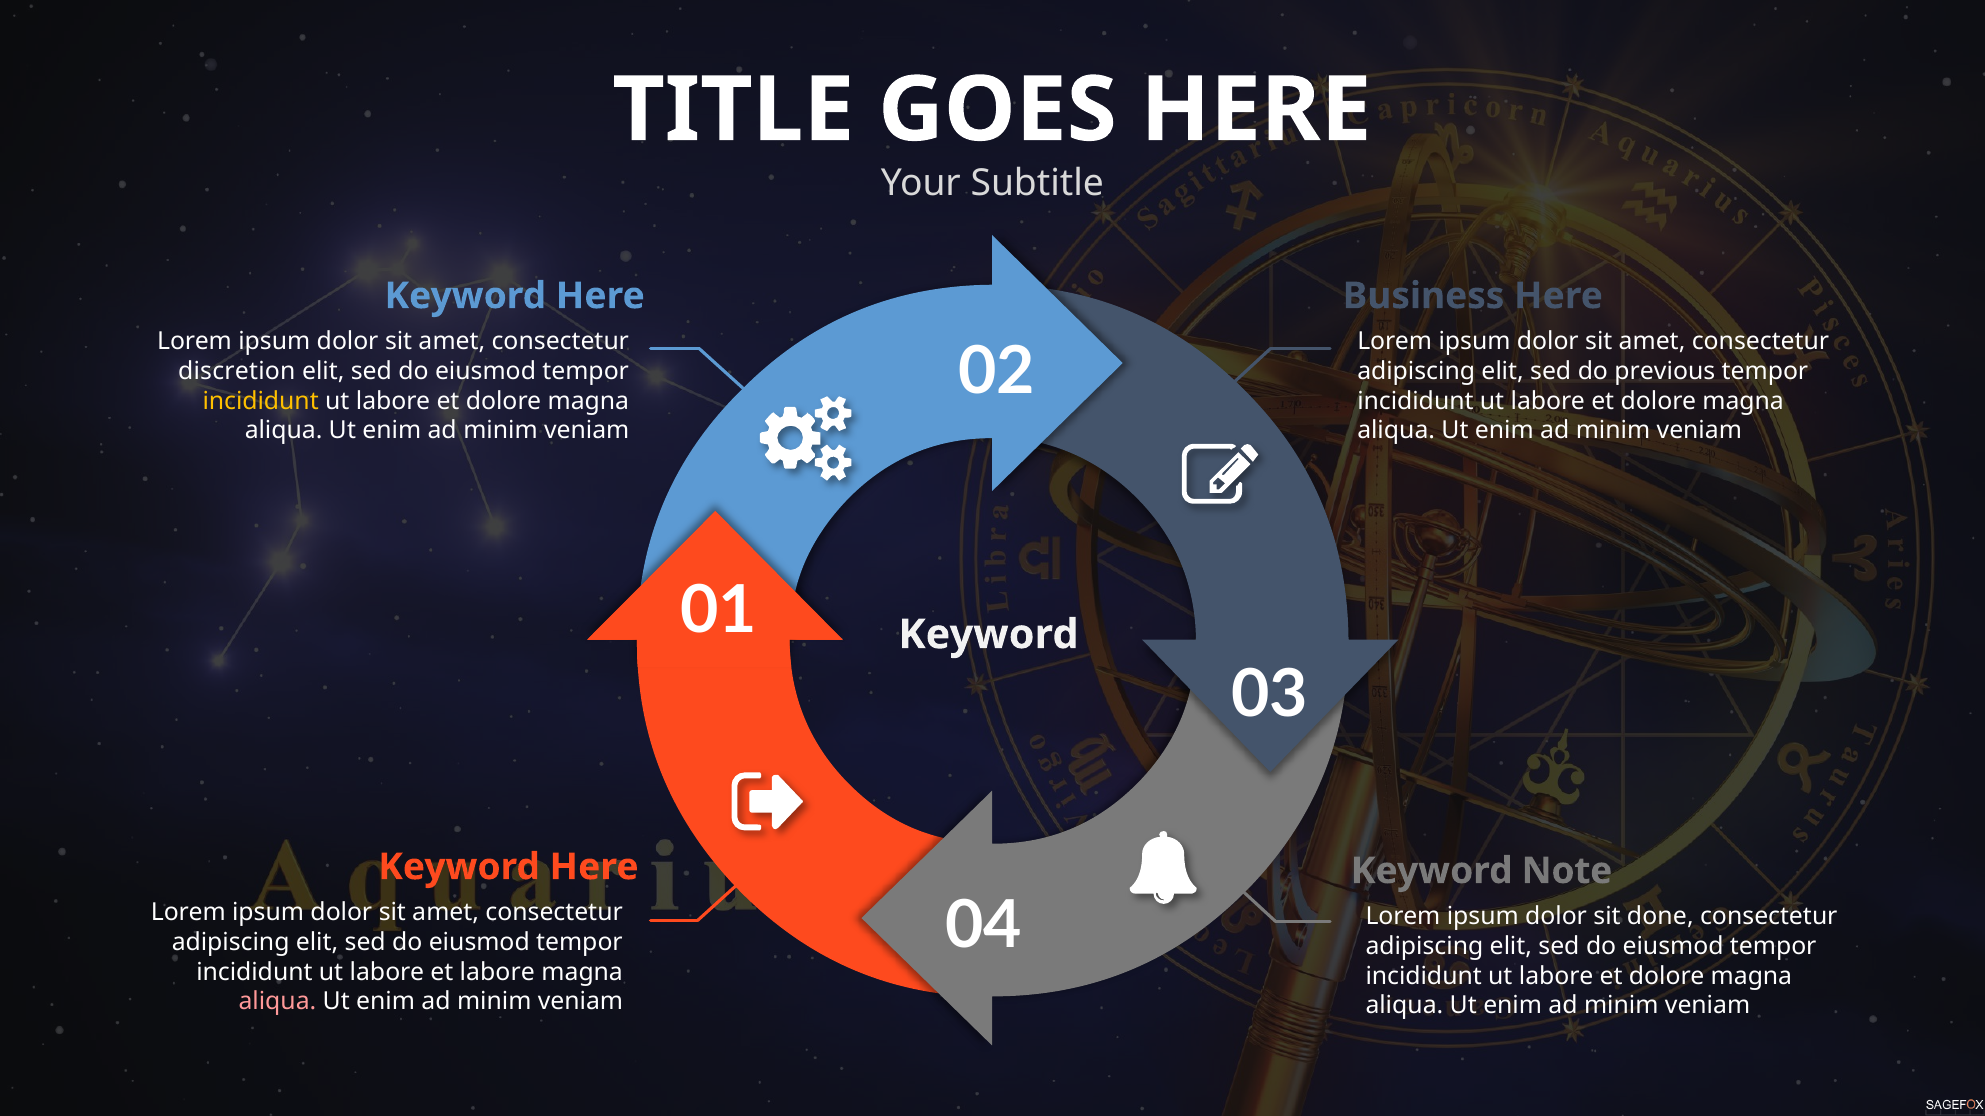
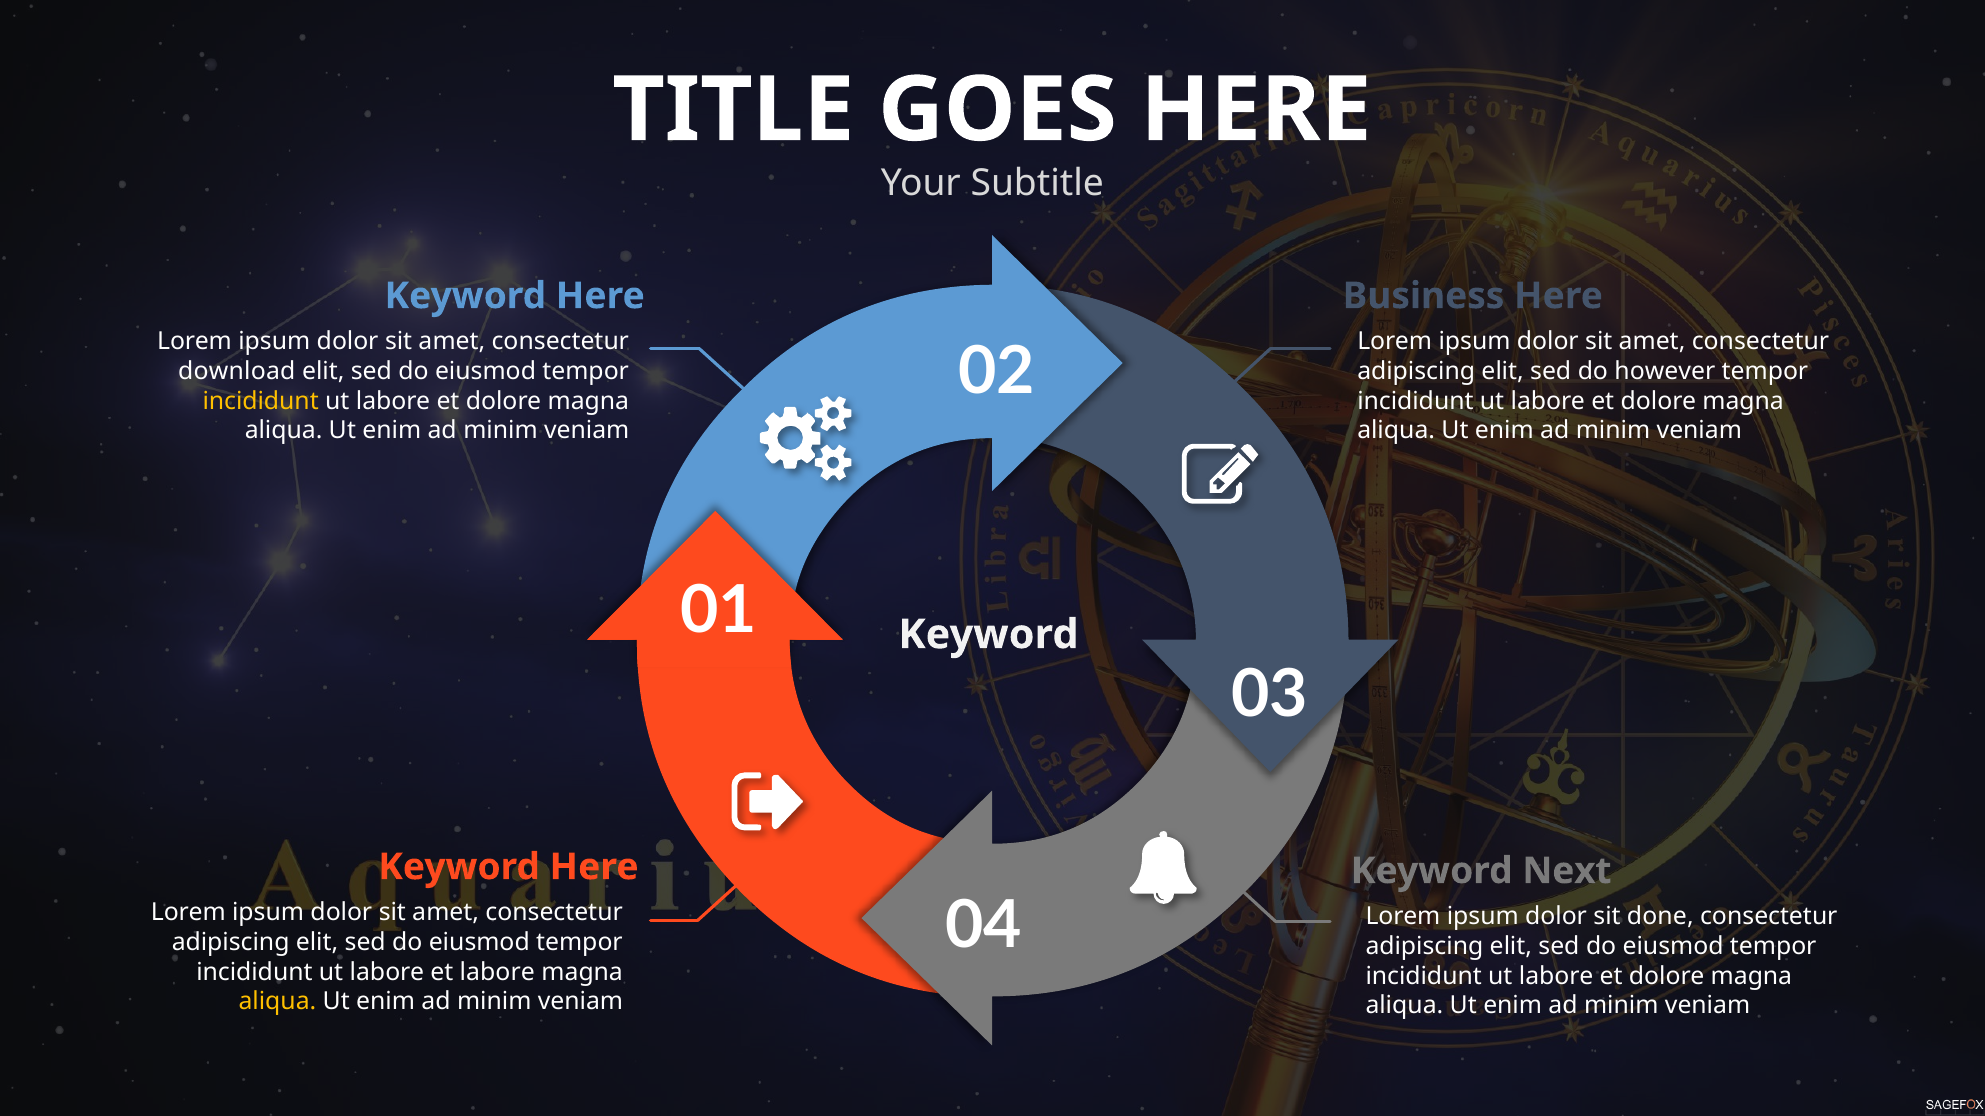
discretion: discretion -> download (237, 371)
previous: previous -> however (1665, 371)
Note: Note -> Next (1567, 871)
aliqua colour: pink -> yellow (277, 1002)
